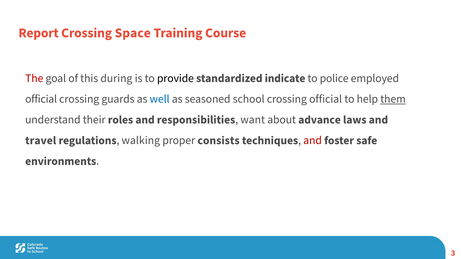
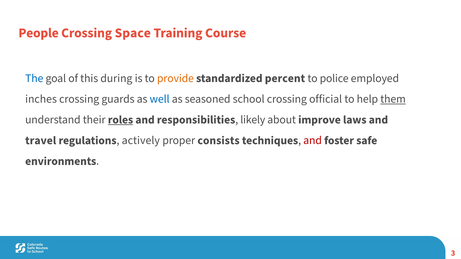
Report: Report -> People (39, 33)
The colour: red -> blue (34, 78)
provide colour: black -> orange (175, 78)
indicate: indicate -> percent (285, 78)
official: official -> inches (41, 99)
roles underline: none -> present (120, 120)
want: want -> likely (253, 120)
advance: advance -> improve (320, 120)
walking: walking -> actively (141, 141)
